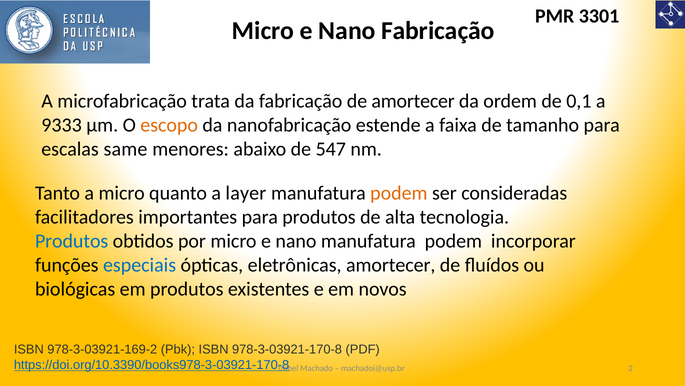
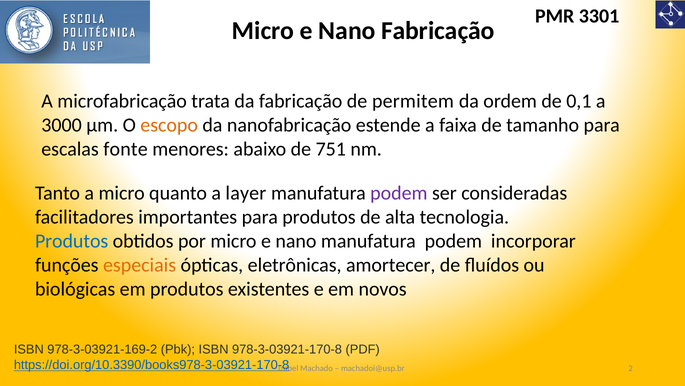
de amortecer: amortecer -> permitem (413, 101)
9333: 9333 -> 3000 (62, 125)
same: same -> fonte (125, 149)
547: 547 -> 751 (331, 149)
podem colour: orange -> purple (399, 193)
especiais colour: blue -> orange (140, 265)
